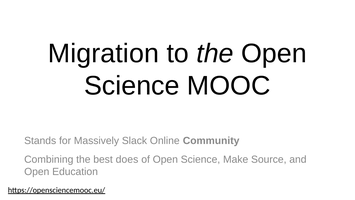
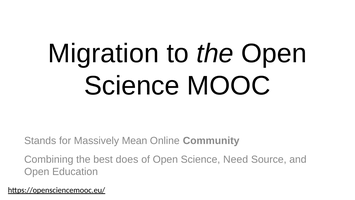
Slack: Slack -> Mean (135, 140)
Make: Make -> Need (236, 159)
